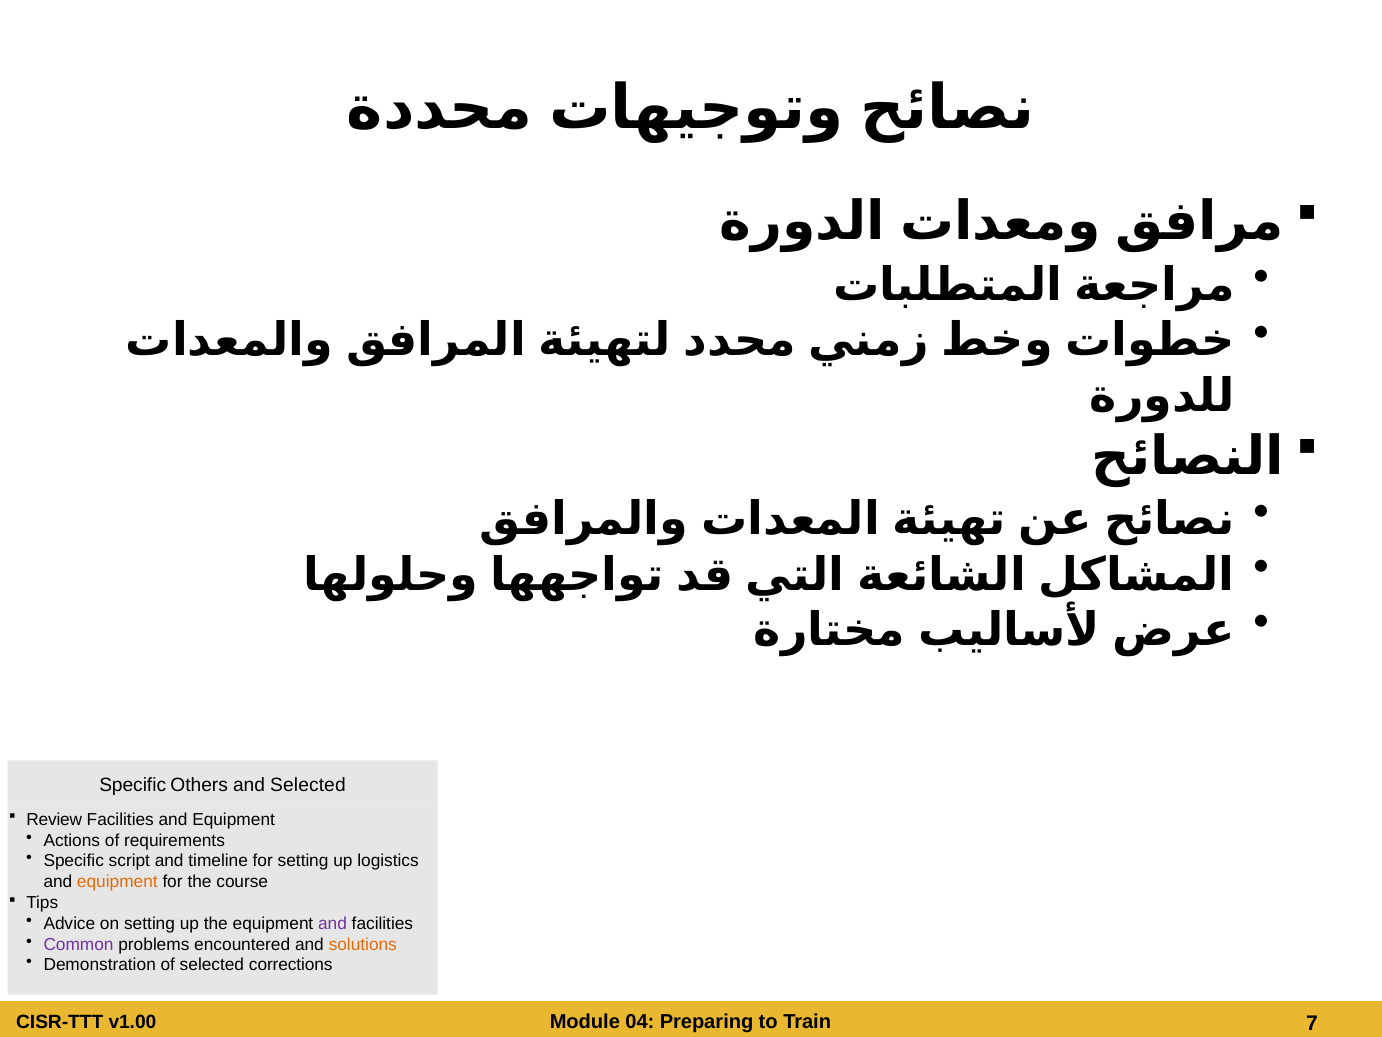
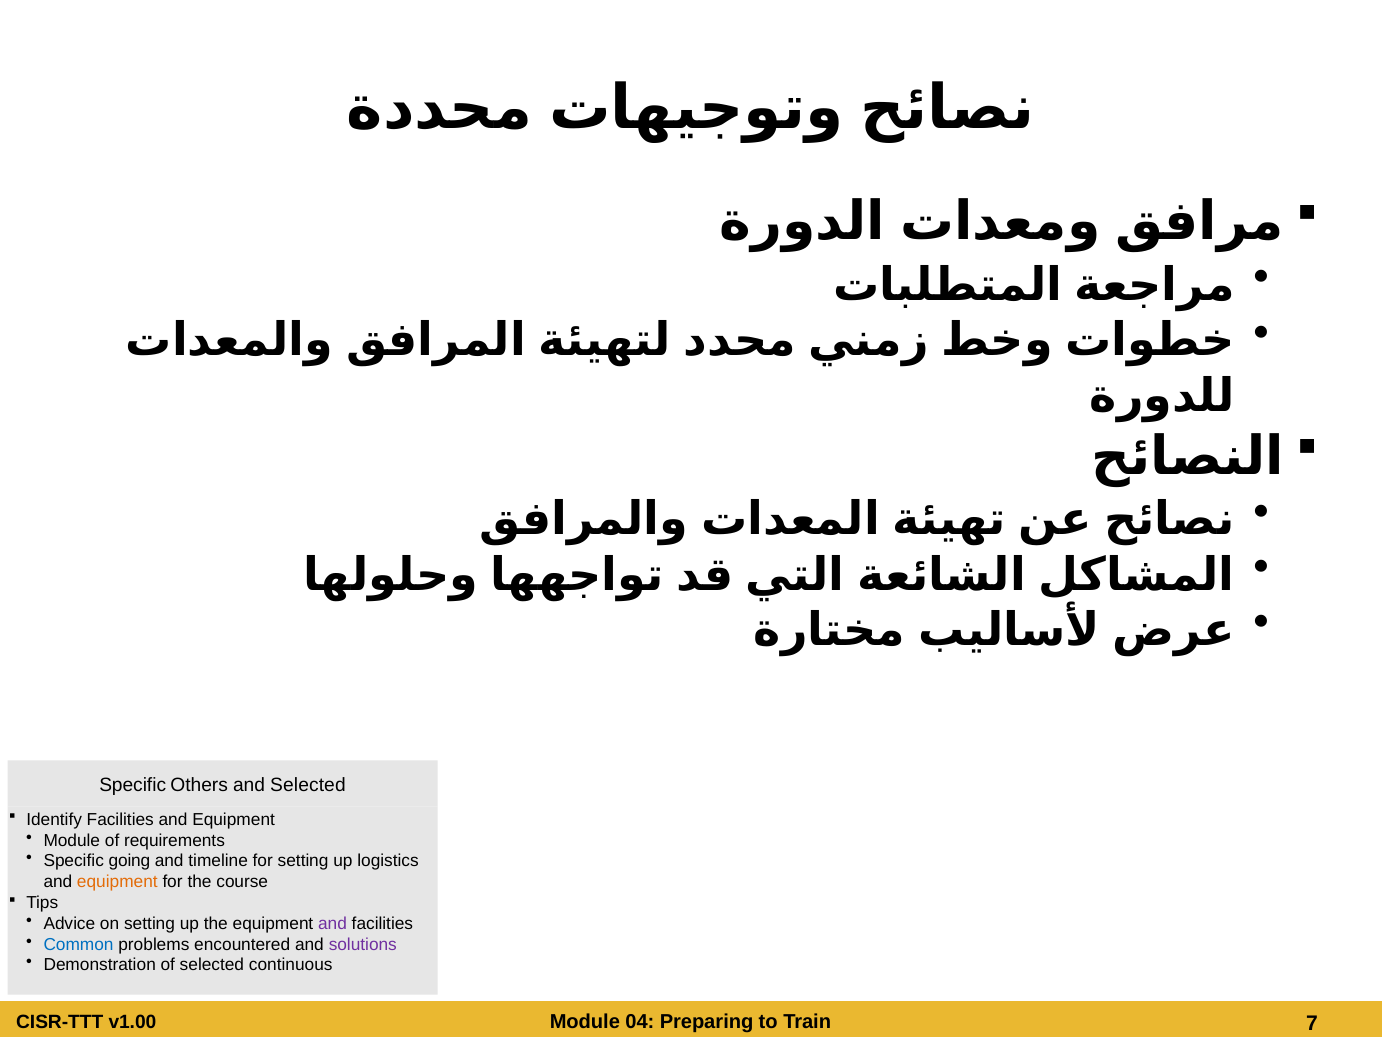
Review: Review -> Identify (54, 819)
Actions: Actions -> Module (72, 840)
script: script -> going (129, 861)
Common colour: purple -> blue (79, 944)
solutions colour: orange -> purple (363, 944)
corrections: corrections -> continuous (291, 965)
